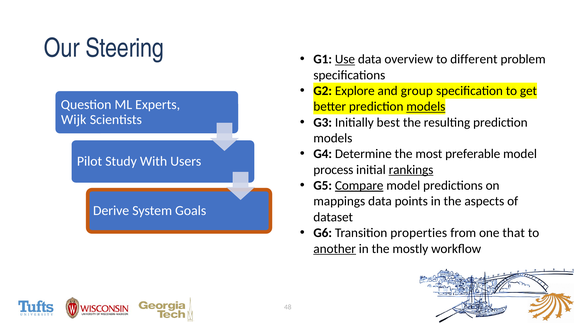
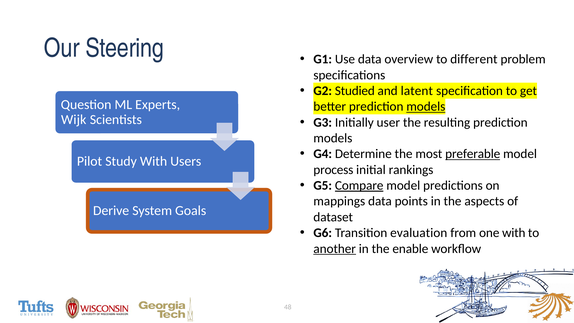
Use underline: present -> none (345, 59)
Explore: Explore -> Studied (355, 91)
group: group -> latent (417, 91)
best: best -> user (388, 122)
preferable underline: none -> present (473, 154)
rankings underline: present -> none (411, 170)
properties: properties -> evaluation (419, 233)
one that: that -> with (514, 233)
mostly: mostly -> enable (410, 249)
